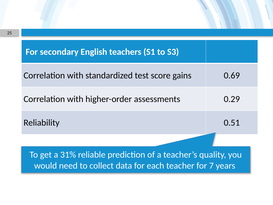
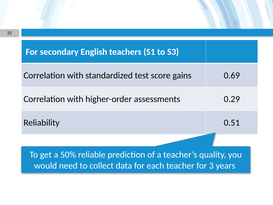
31%: 31% -> 50% (68, 155)
7: 7 -> 3 (211, 166)
